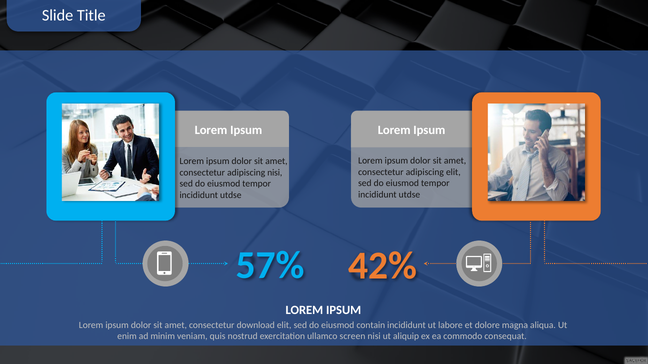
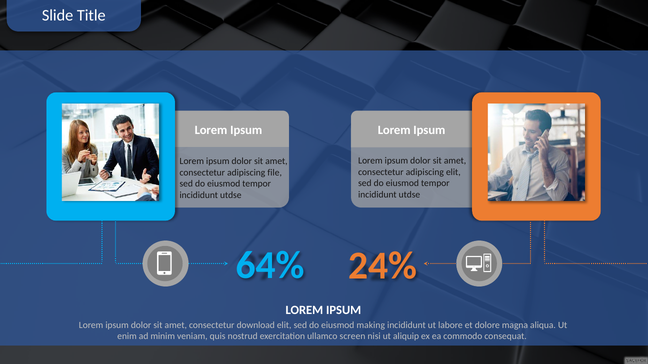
adipiscing nisi: nisi -> file (275, 173)
57%: 57% -> 64% (270, 266)
42%: 42% -> 24% (383, 266)
contain: contain -> making (371, 325)
